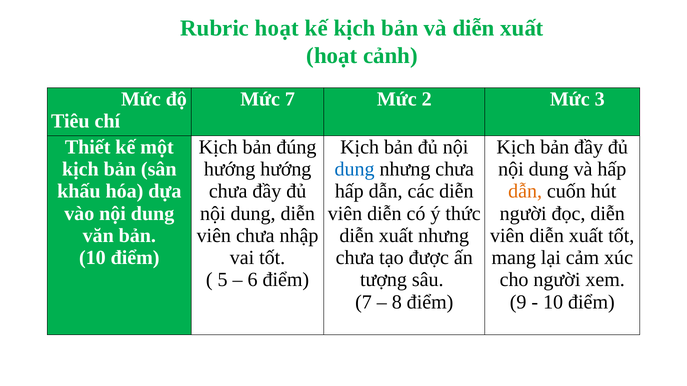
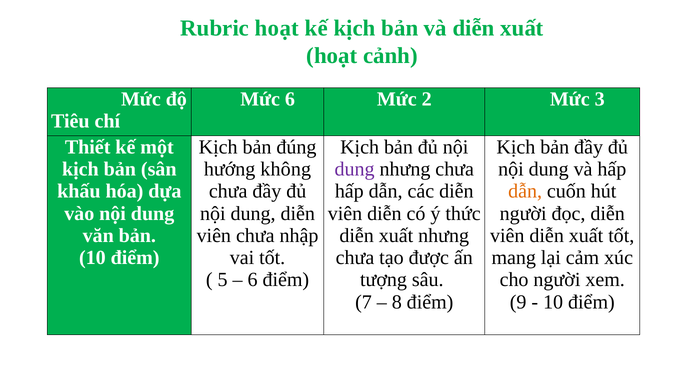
Mức 7: 7 -> 6 (290, 99)
hướng hướng: hướng -> không (286, 169)
dung colour: blue -> purple (355, 169)
